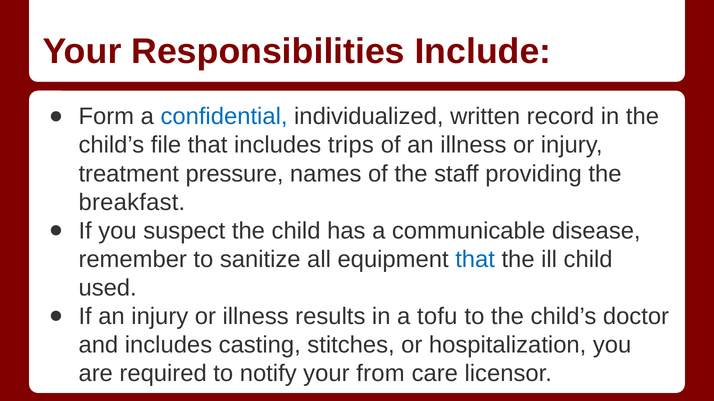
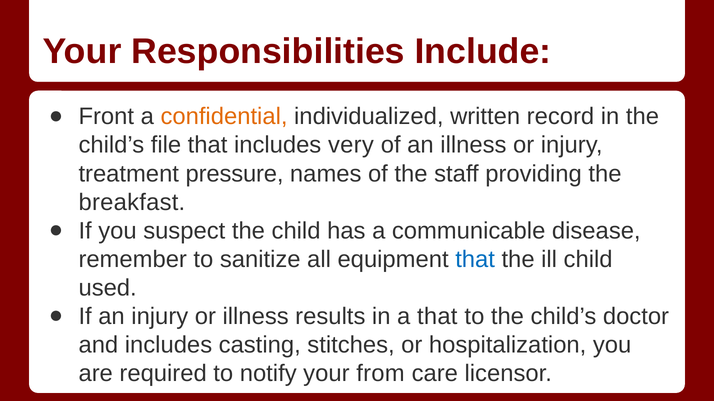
Form: Form -> Front (106, 117)
confidential colour: blue -> orange (224, 117)
trips: trips -> very (351, 145)
a tofu: tofu -> that (437, 317)
